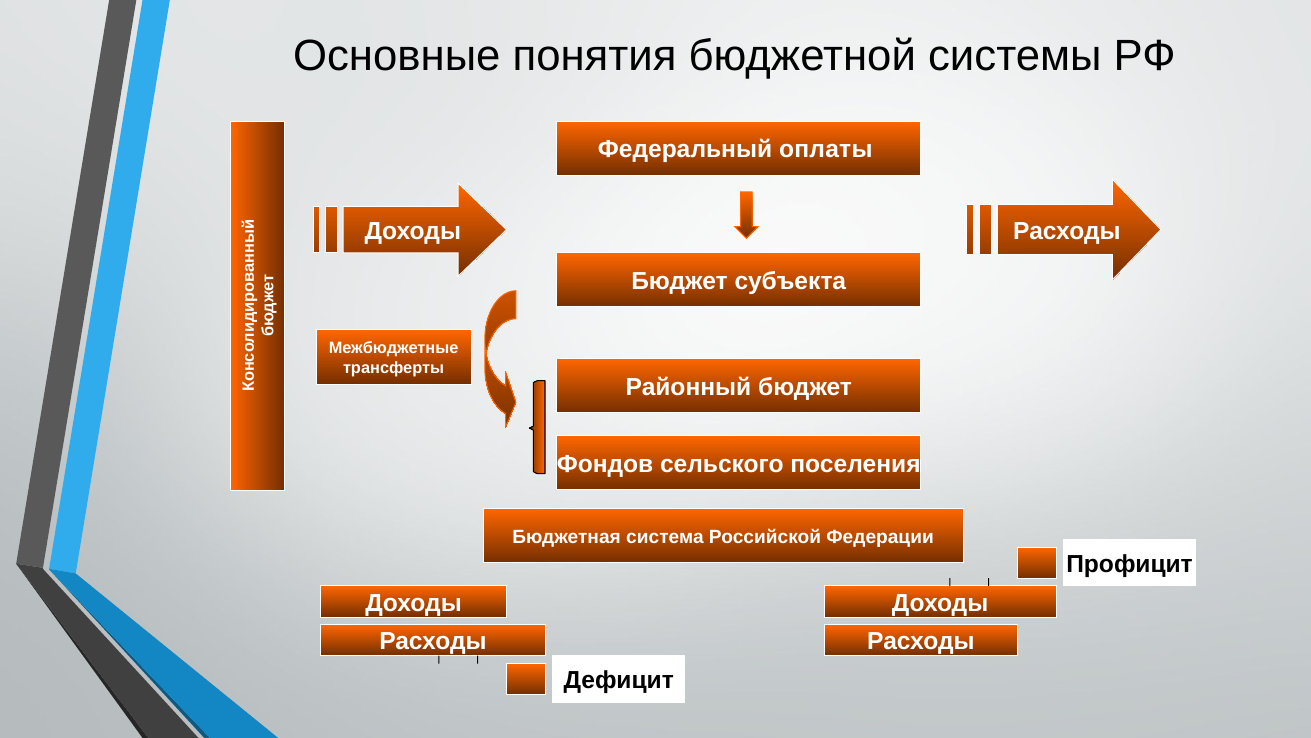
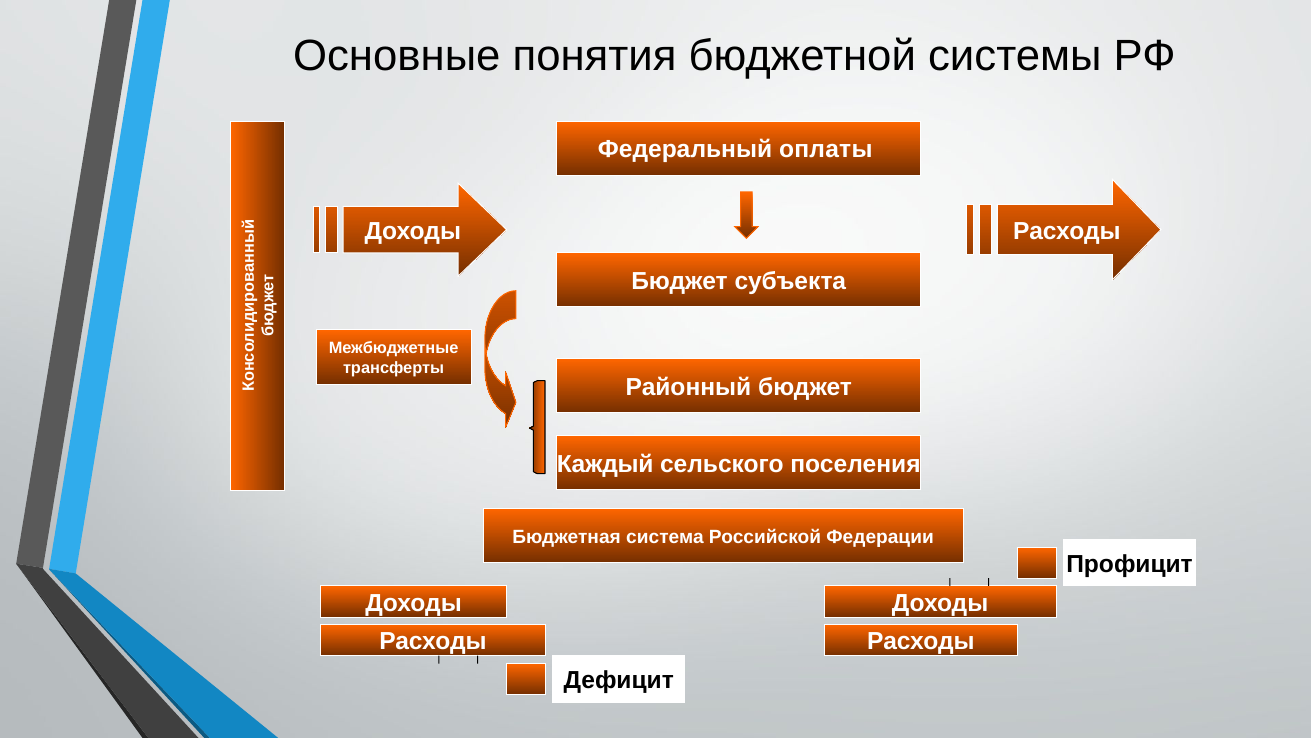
Фондов: Фондов -> Каждый (605, 464)
